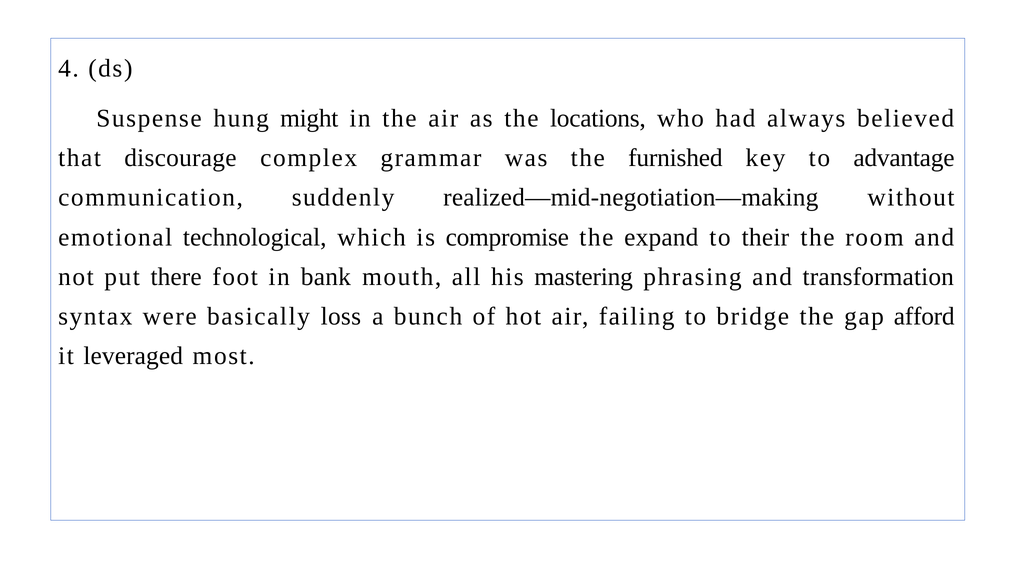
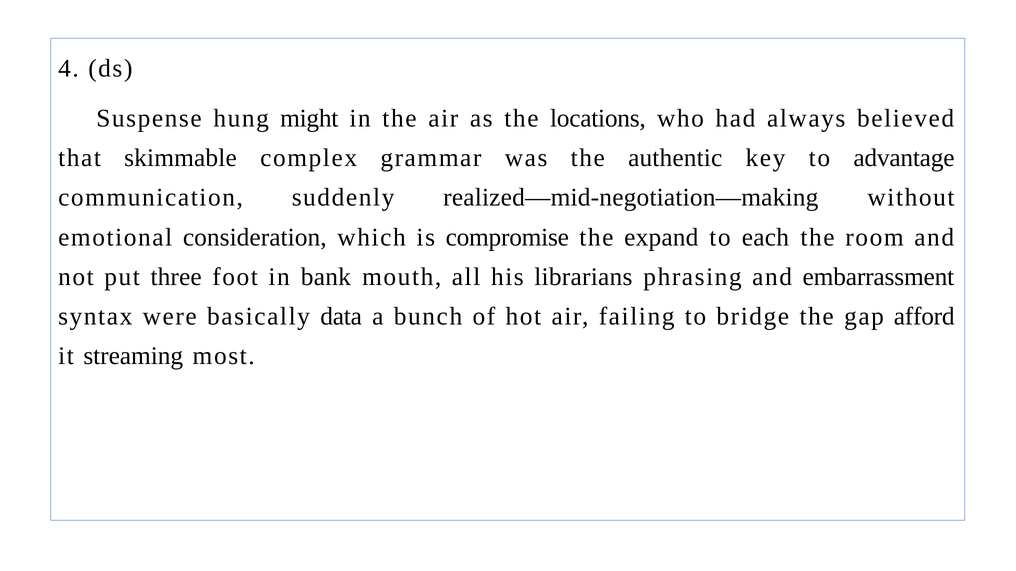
discourage: discourage -> skimmable (180, 158)
furnished: furnished -> authentic (675, 158)
technological: technological -> consideration (255, 237)
their: their -> each (765, 237)
there: there -> three (176, 277)
mastering: mastering -> librarians (583, 277)
transformation: transformation -> embarrassment (878, 277)
loss: loss -> data (341, 317)
leveraged: leveraged -> streaming (133, 356)
